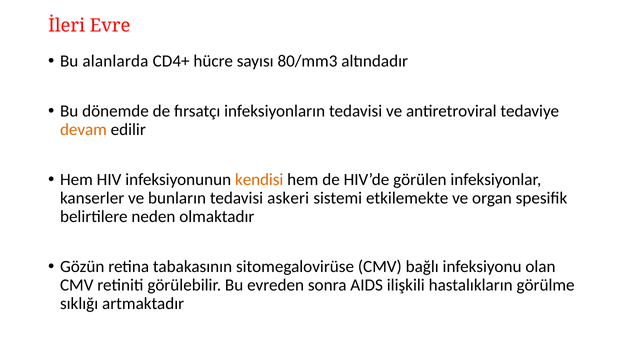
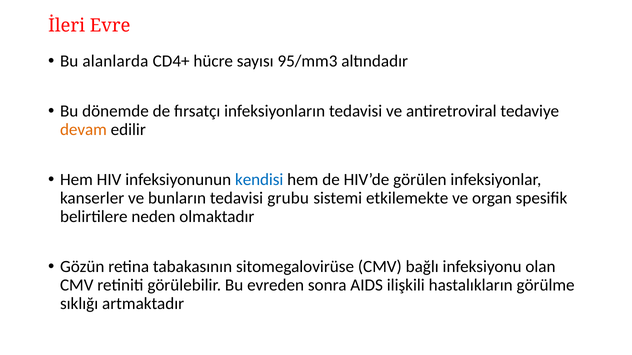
80/mm3: 80/mm3 -> 95/mm3 (307, 61)
kendisi colour: orange -> blue (259, 180)
askeri: askeri -> grubu (288, 198)
